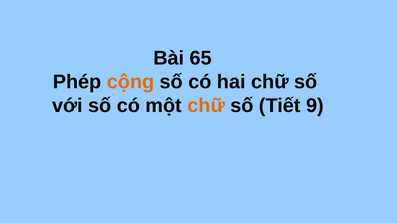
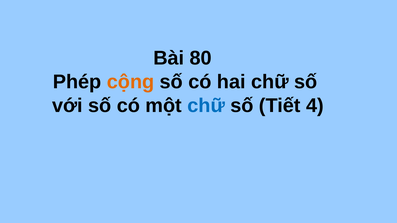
65: 65 -> 80 (201, 58)
chữ colour: orange -> blue (206, 106)
9: 9 -> 4 (315, 106)
